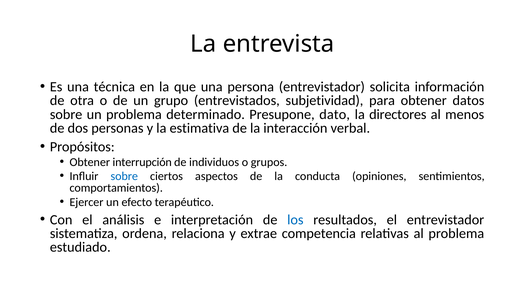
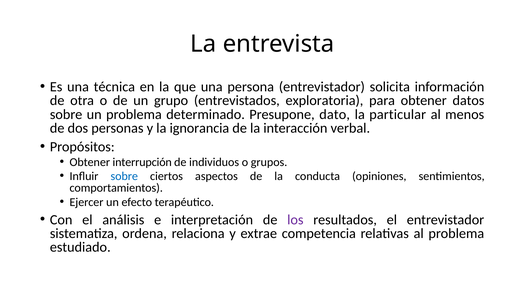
subjetividad: subjetividad -> exploratoria (324, 101)
directores: directores -> particular (398, 115)
estimativa: estimativa -> ignorancia (199, 128)
los colour: blue -> purple (295, 220)
